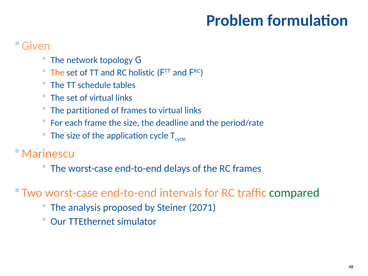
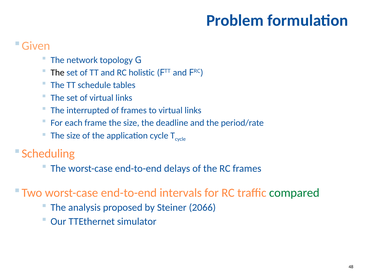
The colour: orange -> black (58, 73)
partitioned: partitioned -> interrupted (88, 110)
Marinescu: Marinescu -> Scheduling (48, 153)
2071: 2071 -> 2066 (202, 208)
